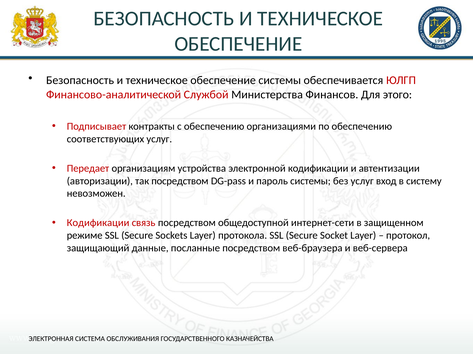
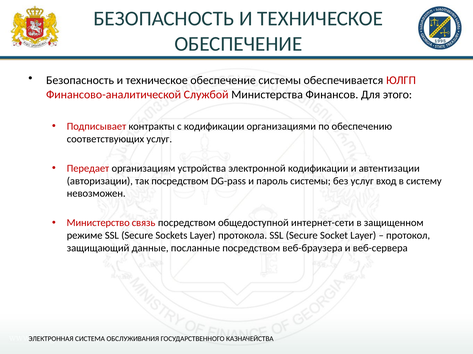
с обеспечению: обеспечению -> кодификации (214, 127)
Кодификации: Кодификации -> Министерство (98, 223)
